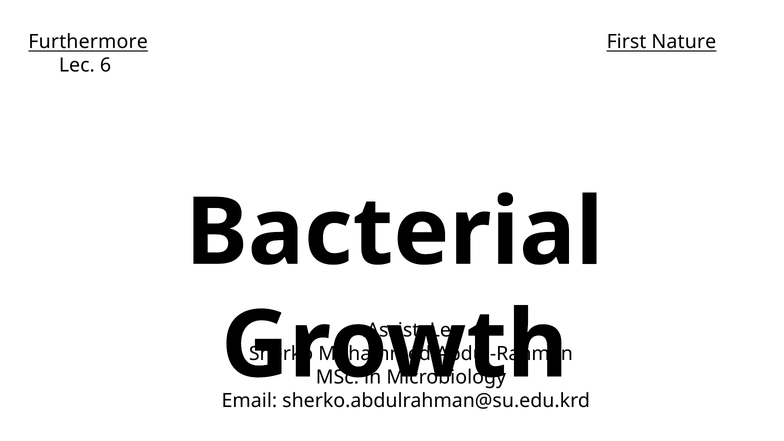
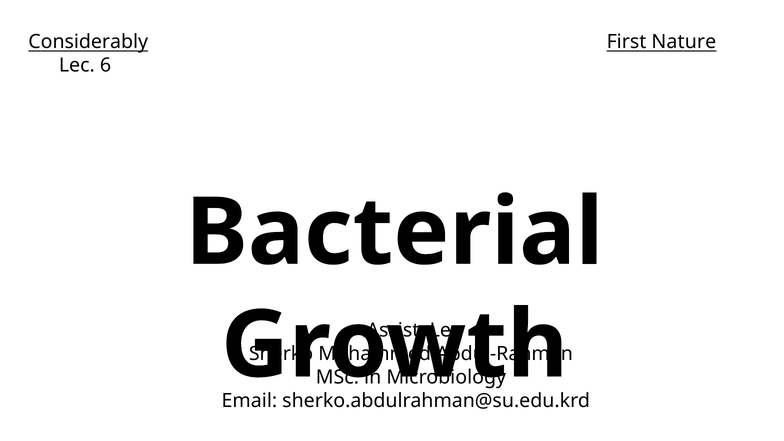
Furthermore: Furthermore -> Considerably (88, 42)
